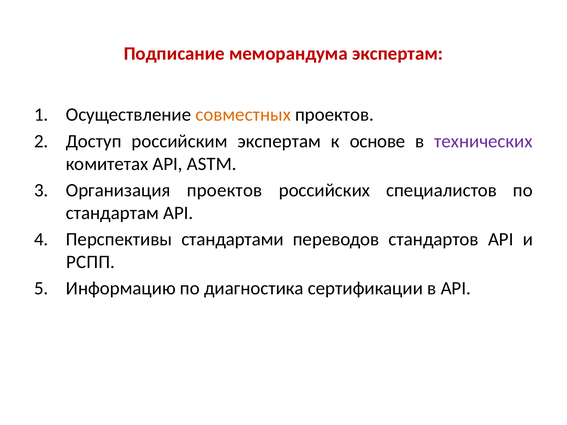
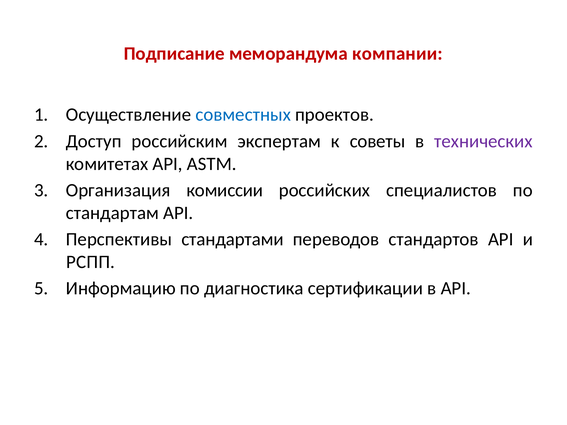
меморандума экспертам: экспертам -> компании (398, 54)
совместных colour: orange -> blue (243, 115)
основе: основе -> советы (378, 141)
Организация проектов: проектов -> комиссии (225, 190)
